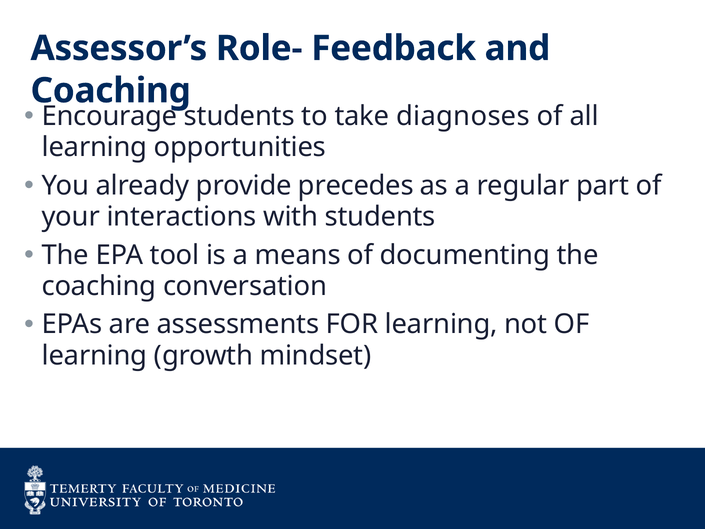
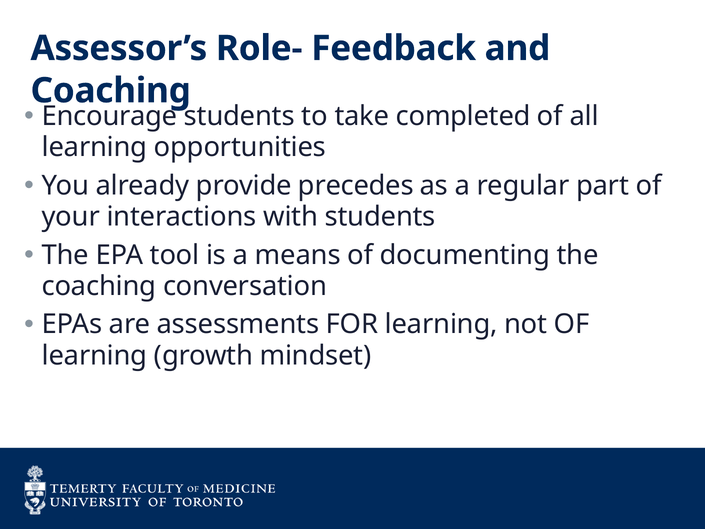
diagnoses: diagnoses -> completed (463, 116)
